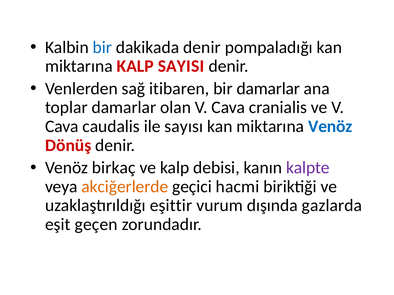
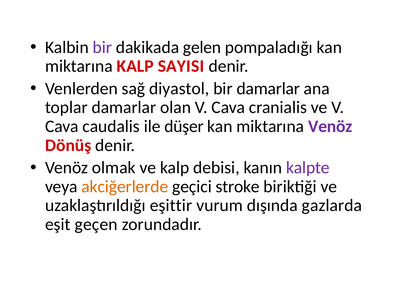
bir colour: blue -> purple (102, 47)
dakikada denir: denir -> gelen (202, 47)
itibaren: itibaren -> diyastol (179, 89)
sayısı: sayısı -> düşer (184, 127)
Venöz colour: blue -> purple (330, 127)
birkaç: birkaç -> olmak (114, 168)
hacmi: hacmi -> stroke (238, 187)
